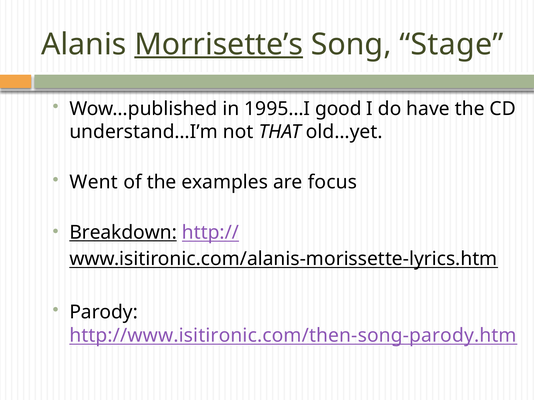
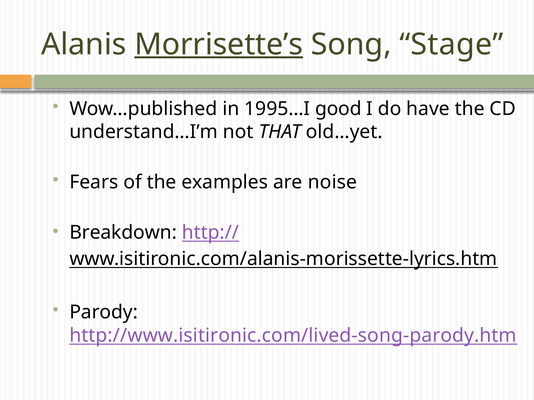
Went: Went -> Fears (94, 182)
focus: focus -> noise (332, 182)
Breakdown underline: present -> none (123, 233)
http://www.isitironic.com/then-song-parody.htm: http://www.isitironic.com/then-song-parody.htm -> http://www.isitironic.com/lived-song-parody.htm (293, 336)
